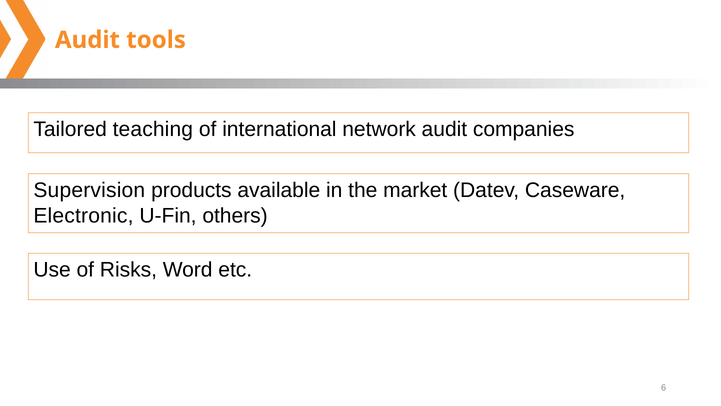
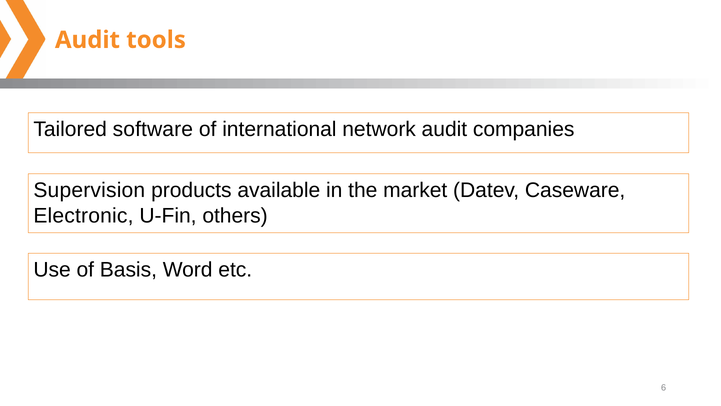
teaching: teaching -> software (153, 129)
Risks: Risks -> Basis (128, 270)
